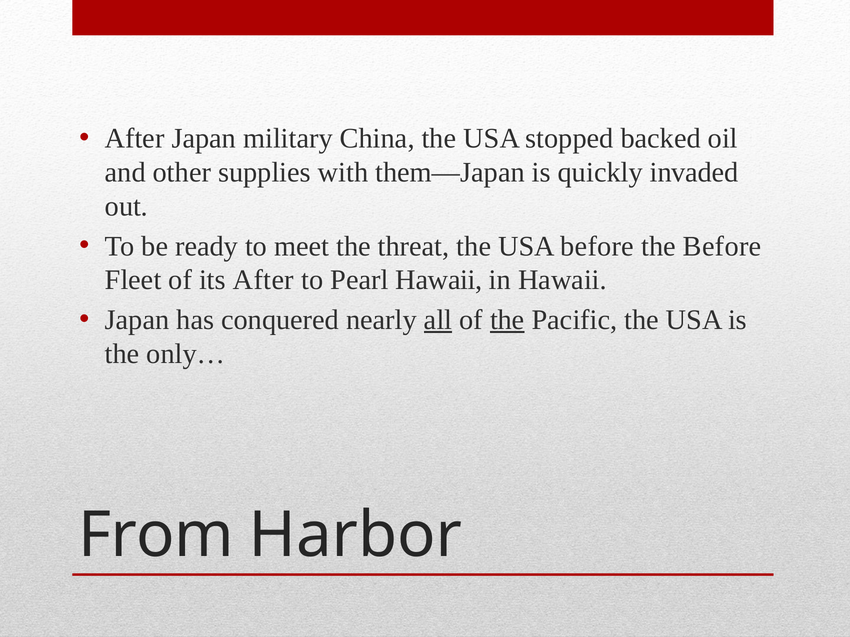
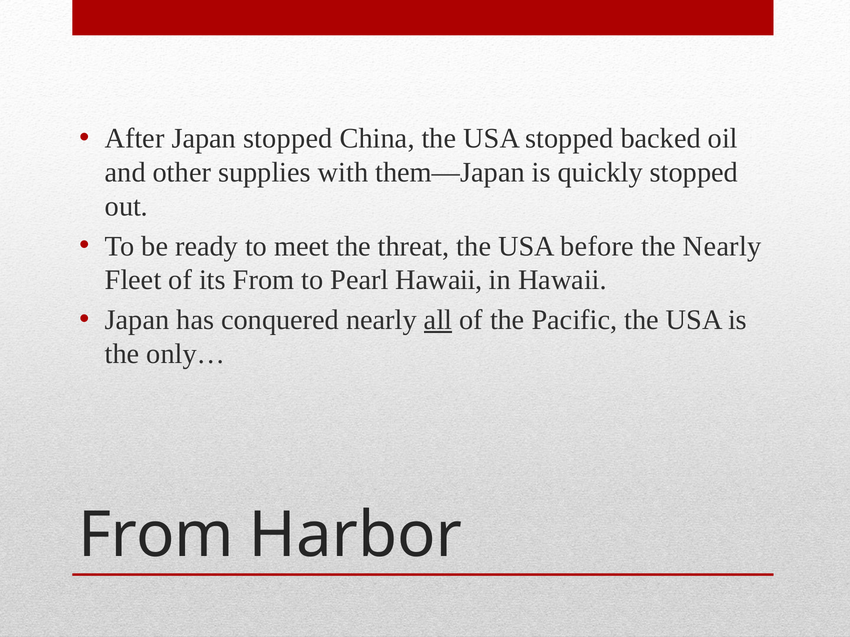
Japan military: military -> stopped (288, 139)
quickly invaded: invaded -> stopped (694, 173)
the Before: Before -> Nearly (722, 246)
its After: After -> From (264, 280)
the underline: present -> none (507, 320)
